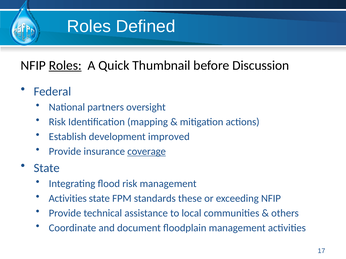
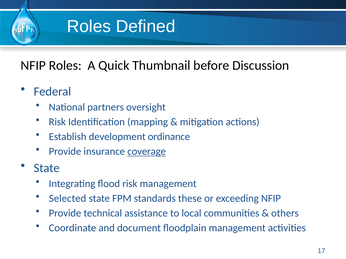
Roles underline: present -> none (65, 65)
improved: improved -> ordinance (169, 137)
Activities: Activities -> Selected (68, 199)
